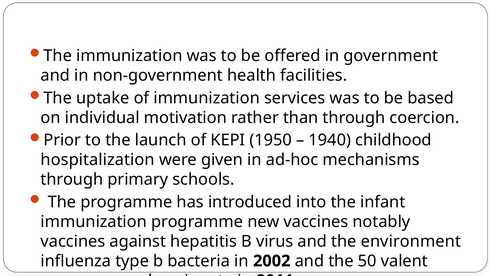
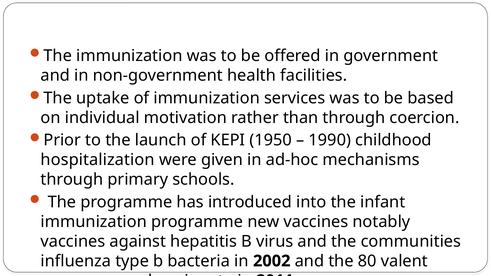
1940: 1940 -> 1990 (330, 140)
environment: environment -> communities (411, 242)
50: 50 -> 80 (367, 261)
